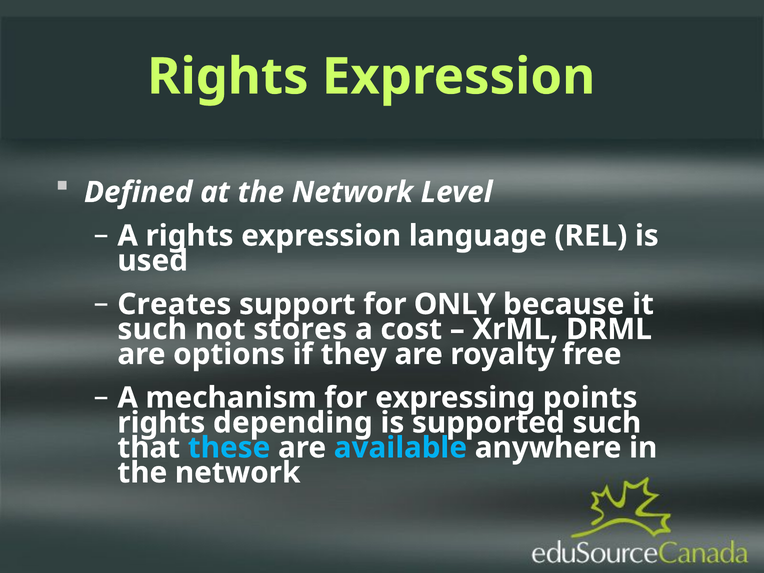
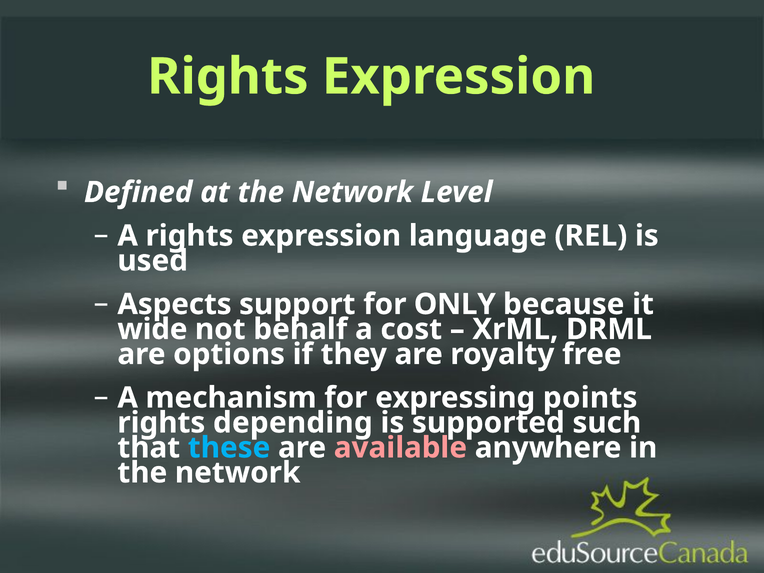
Creates: Creates -> Aspects (175, 304)
such: such -> wide (152, 329)
stores: stores -> behalf (300, 329)
available colour: light blue -> pink (400, 448)
